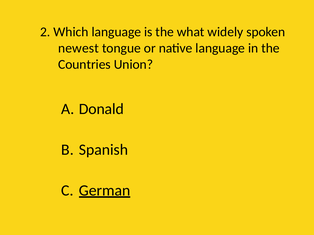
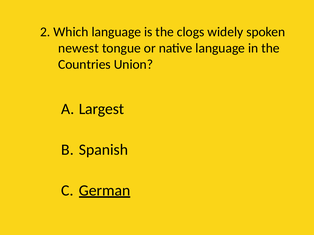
what: what -> clogs (191, 32)
Donald: Donald -> Largest (101, 109)
